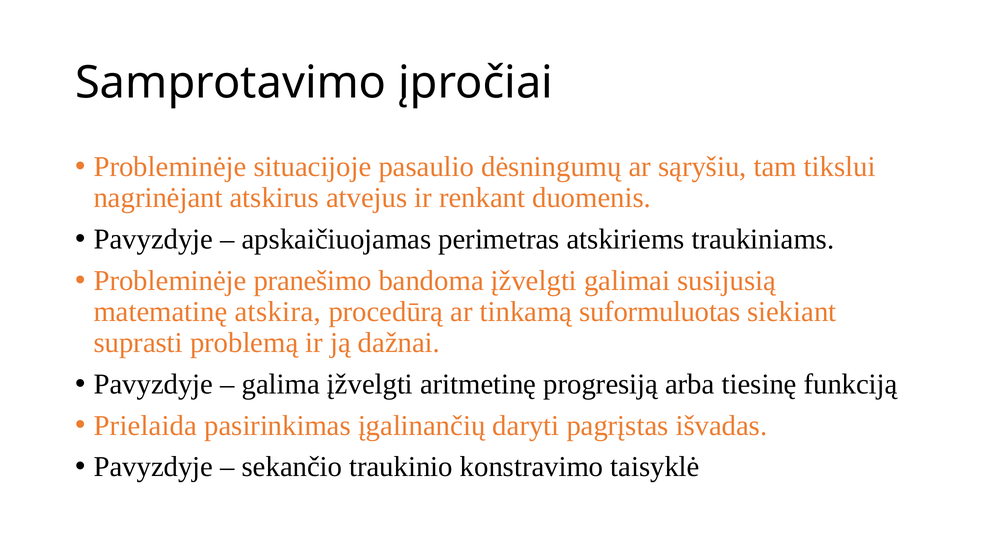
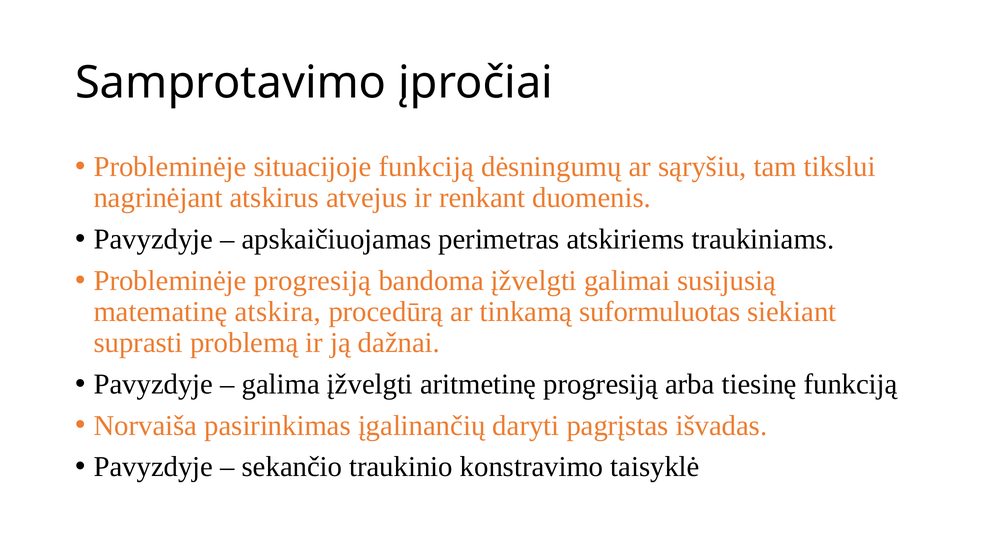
situacijoje pasaulio: pasaulio -> funkciją (426, 167)
Probleminėje pranešimo: pranešimo -> progresiją (312, 280)
Prielaida: Prielaida -> Norvaiša (145, 425)
